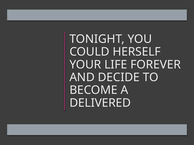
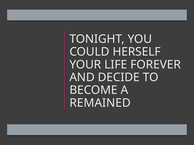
DELIVERED: DELIVERED -> REMAINED (100, 103)
